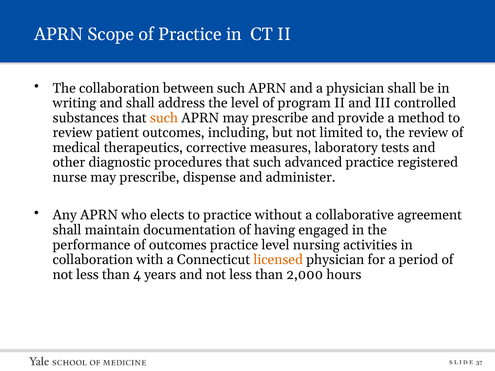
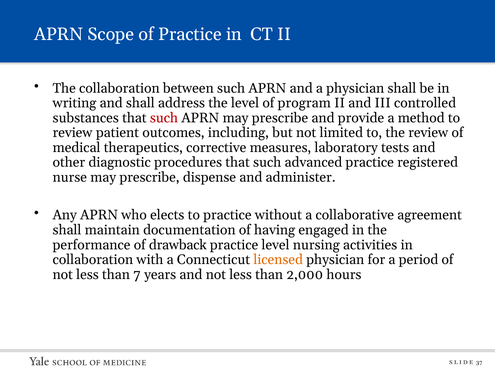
such colour: orange -> red (164, 118)
of outcomes: outcomes -> drawback (178, 245)
4: 4 -> 7 (137, 275)
